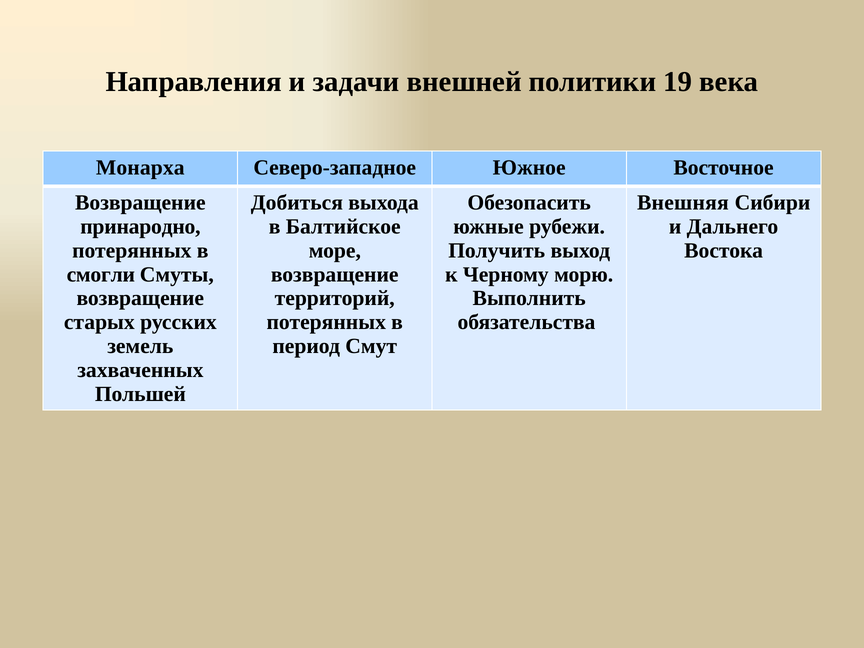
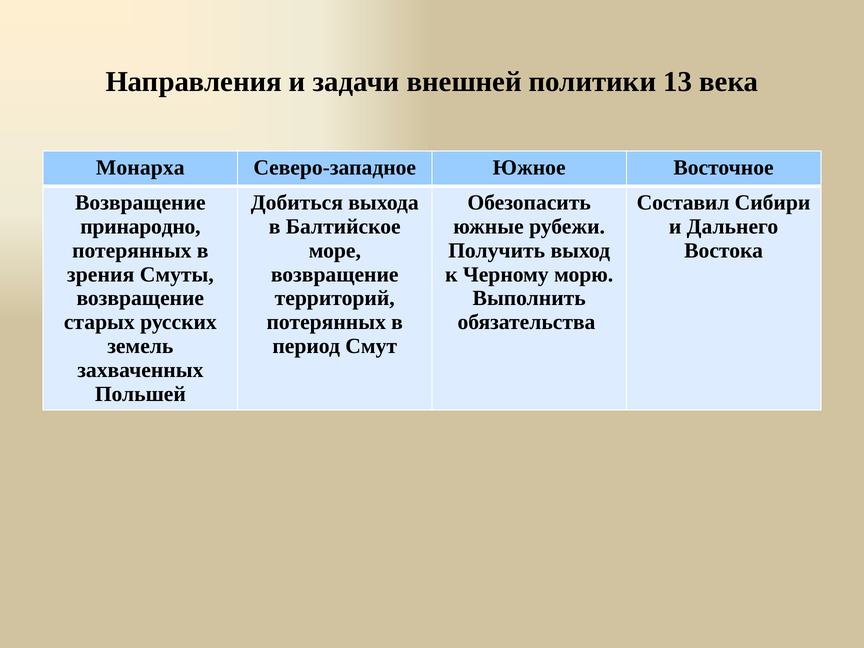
19: 19 -> 13 (678, 82)
Внешняя: Внешняя -> Составил (683, 203)
смогли: смогли -> зрения (101, 274)
